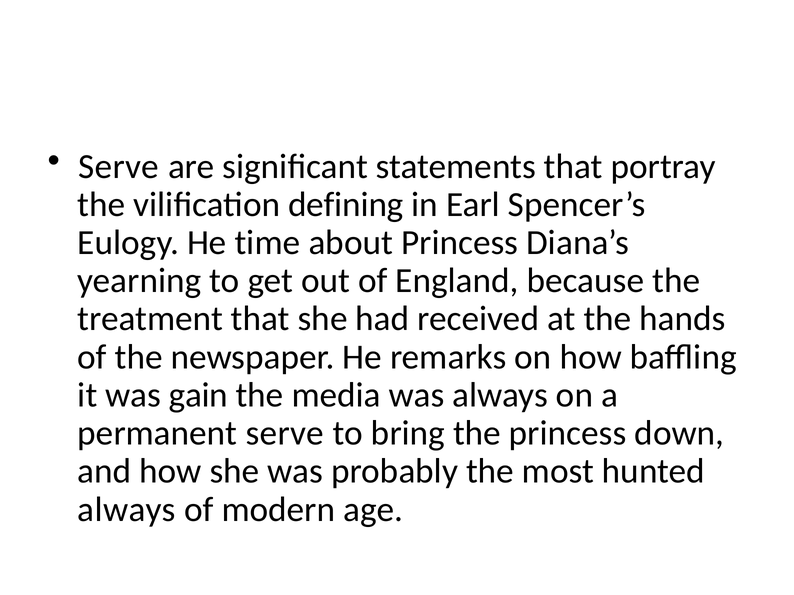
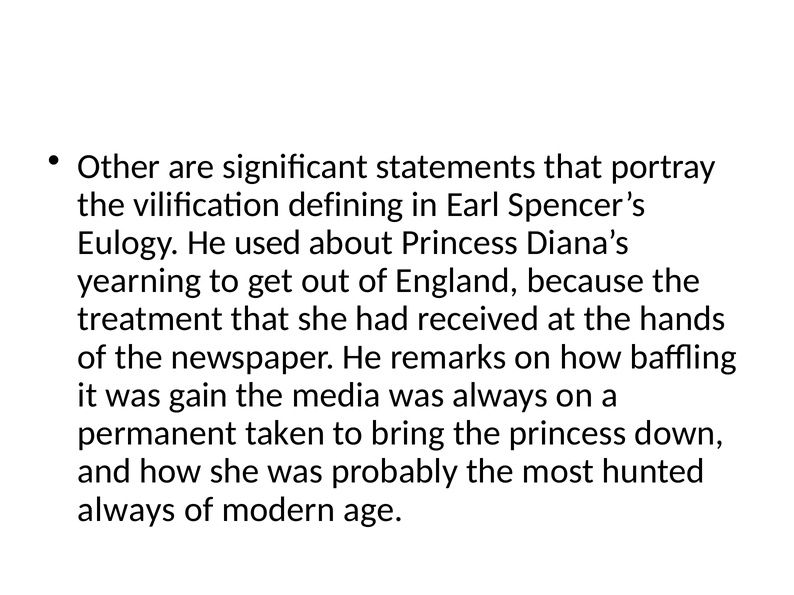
Serve: Serve -> Other (119, 167)
time: time -> used (268, 243)
permanent serve: serve -> taken (285, 434)
